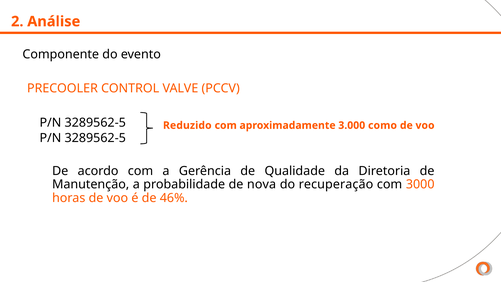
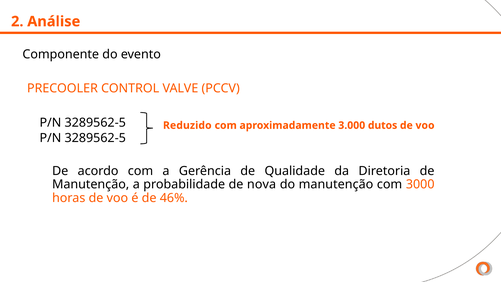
como: como -> dutos (383, 125)
do recuperação: recuperação -> manutenção (336, 184)
